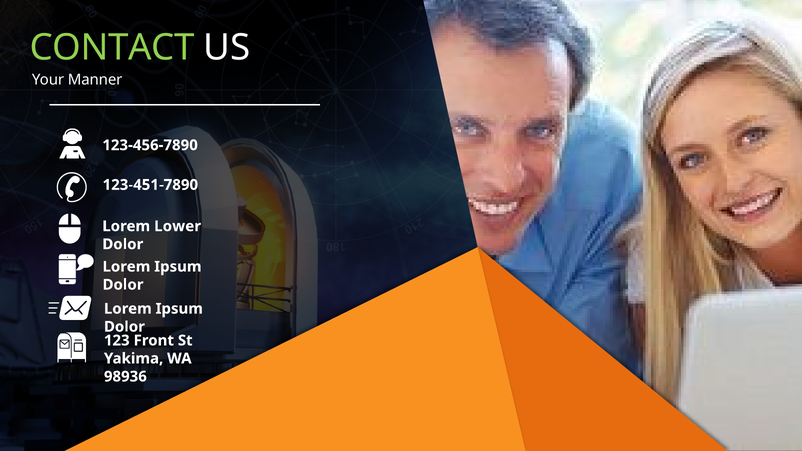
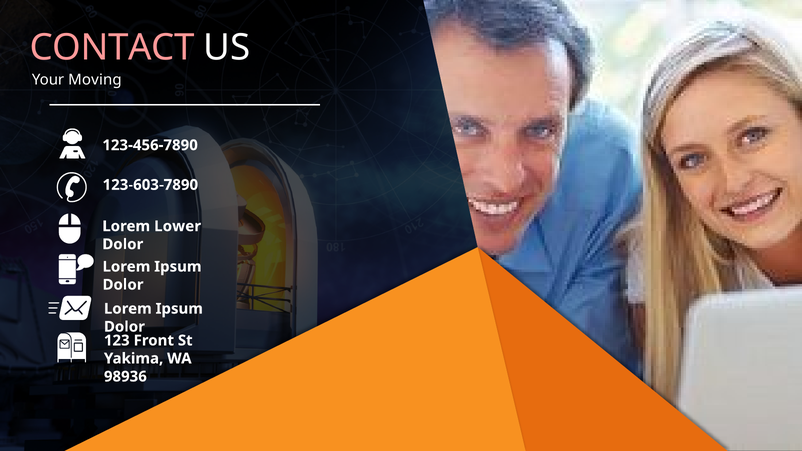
CONTACT colour: light green -> pink (112, 48)
Manner: Manner -> Moving (95, 80)
123-451-7890: 123-451-7890 -> 123-603-7890 (150, 185)
